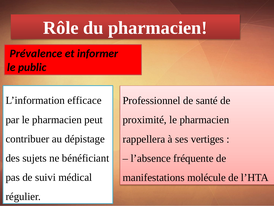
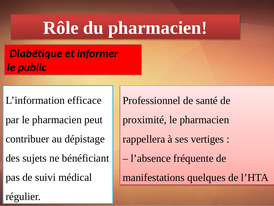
Prévalence: Prévalence -> Diabétique (36, 53)
molécule: molécule -> quelques (206, 177)
